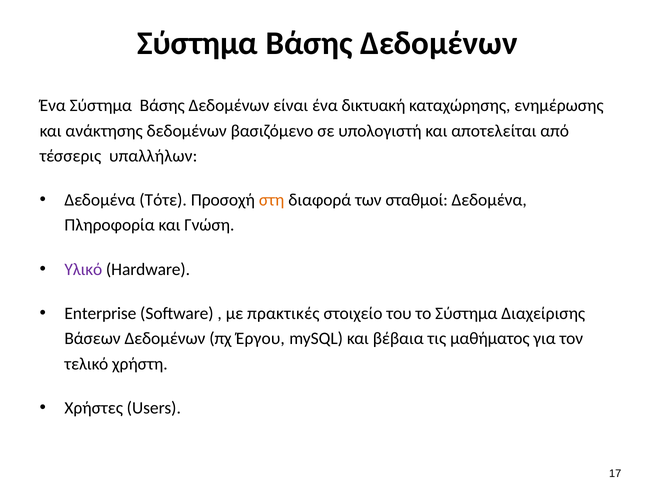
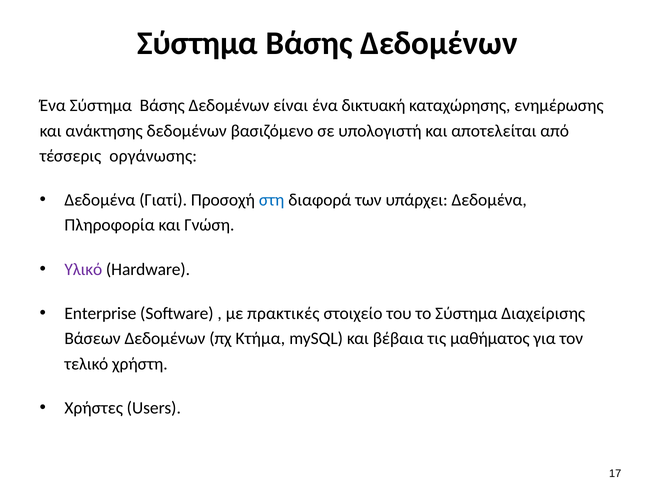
υπαλλήλων: υπαλλήλων -> οργάνωσης (153, 156)
Τότε: Τότε -> Γιατί (163, 200)
στη colour: orange -> blue (272, 200)
σταθμοί: σταθμοί -> υπάρχει (417, 200)
Έργου: Έργου -> Κτήμα (260, 339)
